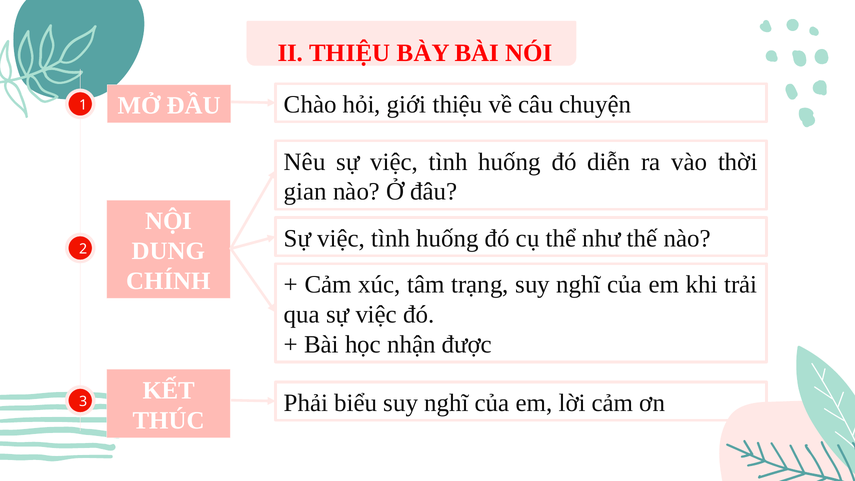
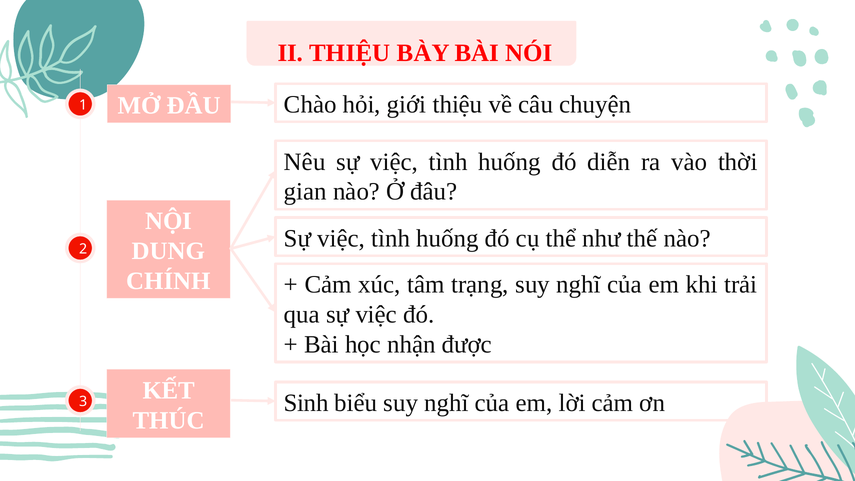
Phải: Phải -> Sinh (306, 403)
